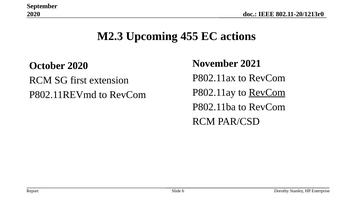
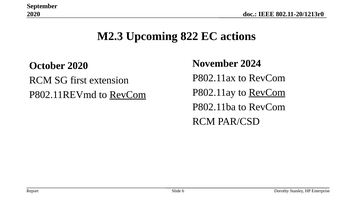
455: 455 -> 822 (189, 36)
2021: 2021 -> 2024 (251, 63)
RevCom underline: none -> present (128, 94)
